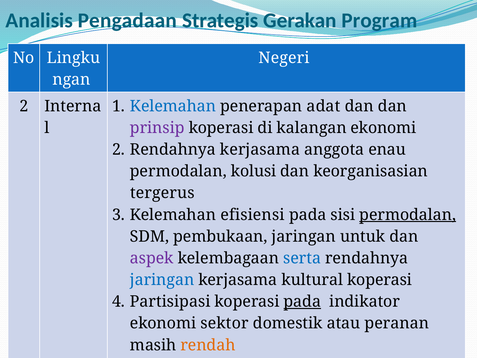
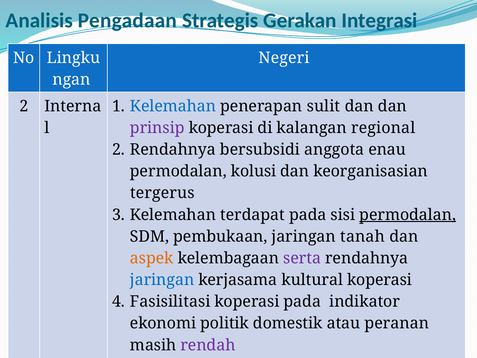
Program: Program -> Integrasi (379, 21)
adat: adat -> sulit (323, 106)
kalangan ekonomi: ekonomi -> regional (383, 128)
Rendahnya kerjasama: kerjasama -> bersubsidi (260, 149)
efisiensi: efisiensi -> terdapat (253, 215)
untuk: untuk -> tanah (363, 236)
aspek colour: purple -> orange (152, 258)
serta colour: blue -> purple (302, 258)
Partisipasi: Partisipasi -> Fasisilitasi (170, 301)
pada underline: present -> none (302, 301)
sektor: sektor -> politik (225, 323)
rendah colour: orange -> purple (208, 345)
